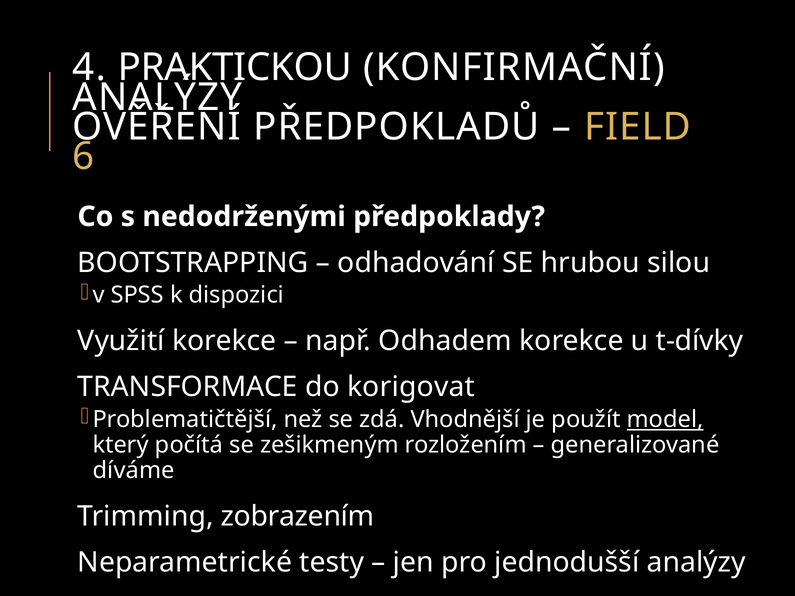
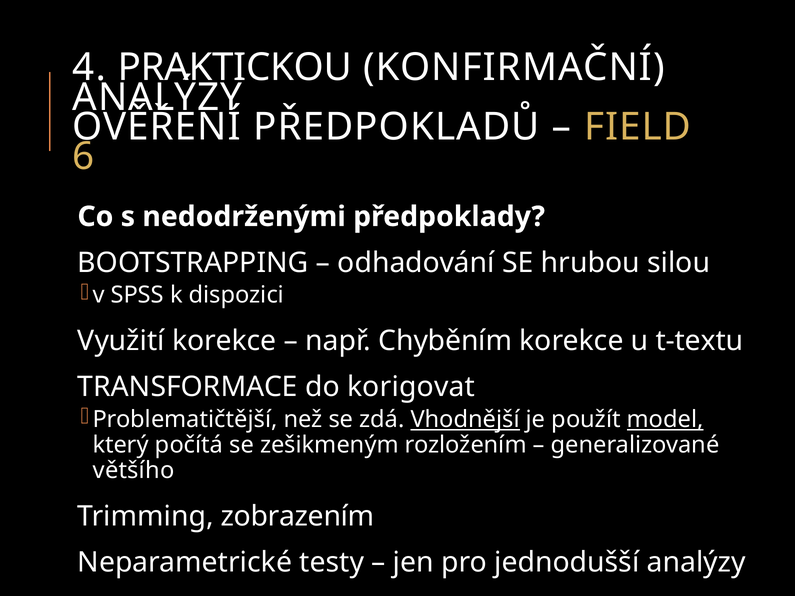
Odhadem: Odhadem -> Chyběním (445, 341)
t-dívky: t-dívky -> t-textu (700, 341)
Vhodnější underline: none -> present (465, 420)
díváme: díváme -> většího (134, 471)
